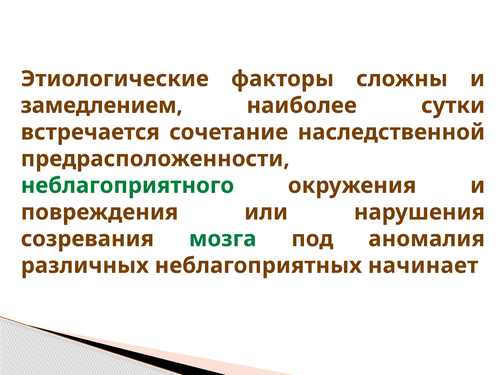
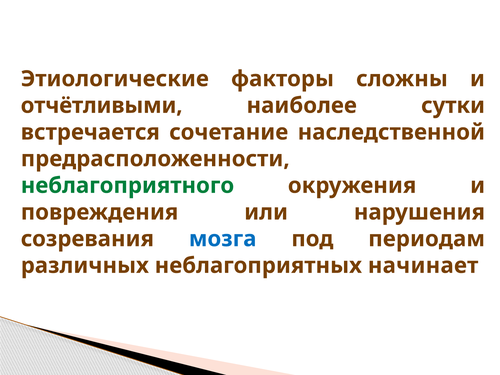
замедлением: замедлением -> отчётливыми (102, 106)
мозга colour: green -> blue (223, 239)
аномалия: аномалия -> периодам (427, 239)
